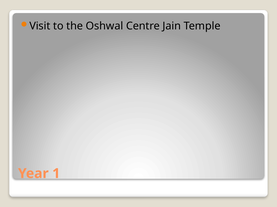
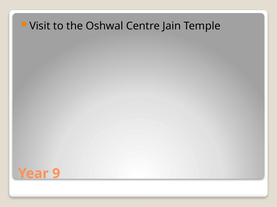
1: 1 -> 9 (56, 174)
